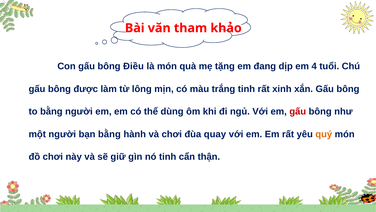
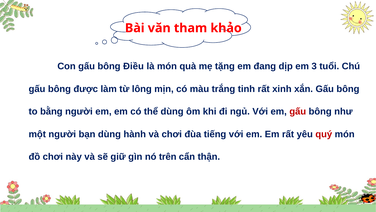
4: 4 -> 3 (314, 66)
bạn bằng: bằng -> dùng (109, 134)
quay: quay -> tiếng (215, 134)
quý colour: orange -> red (324, 134)
nó tinh: tinh -> trên (168, 156)
